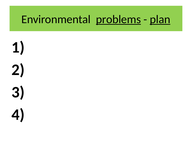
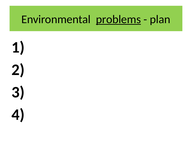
plan underline: present -> none (160, 19)
